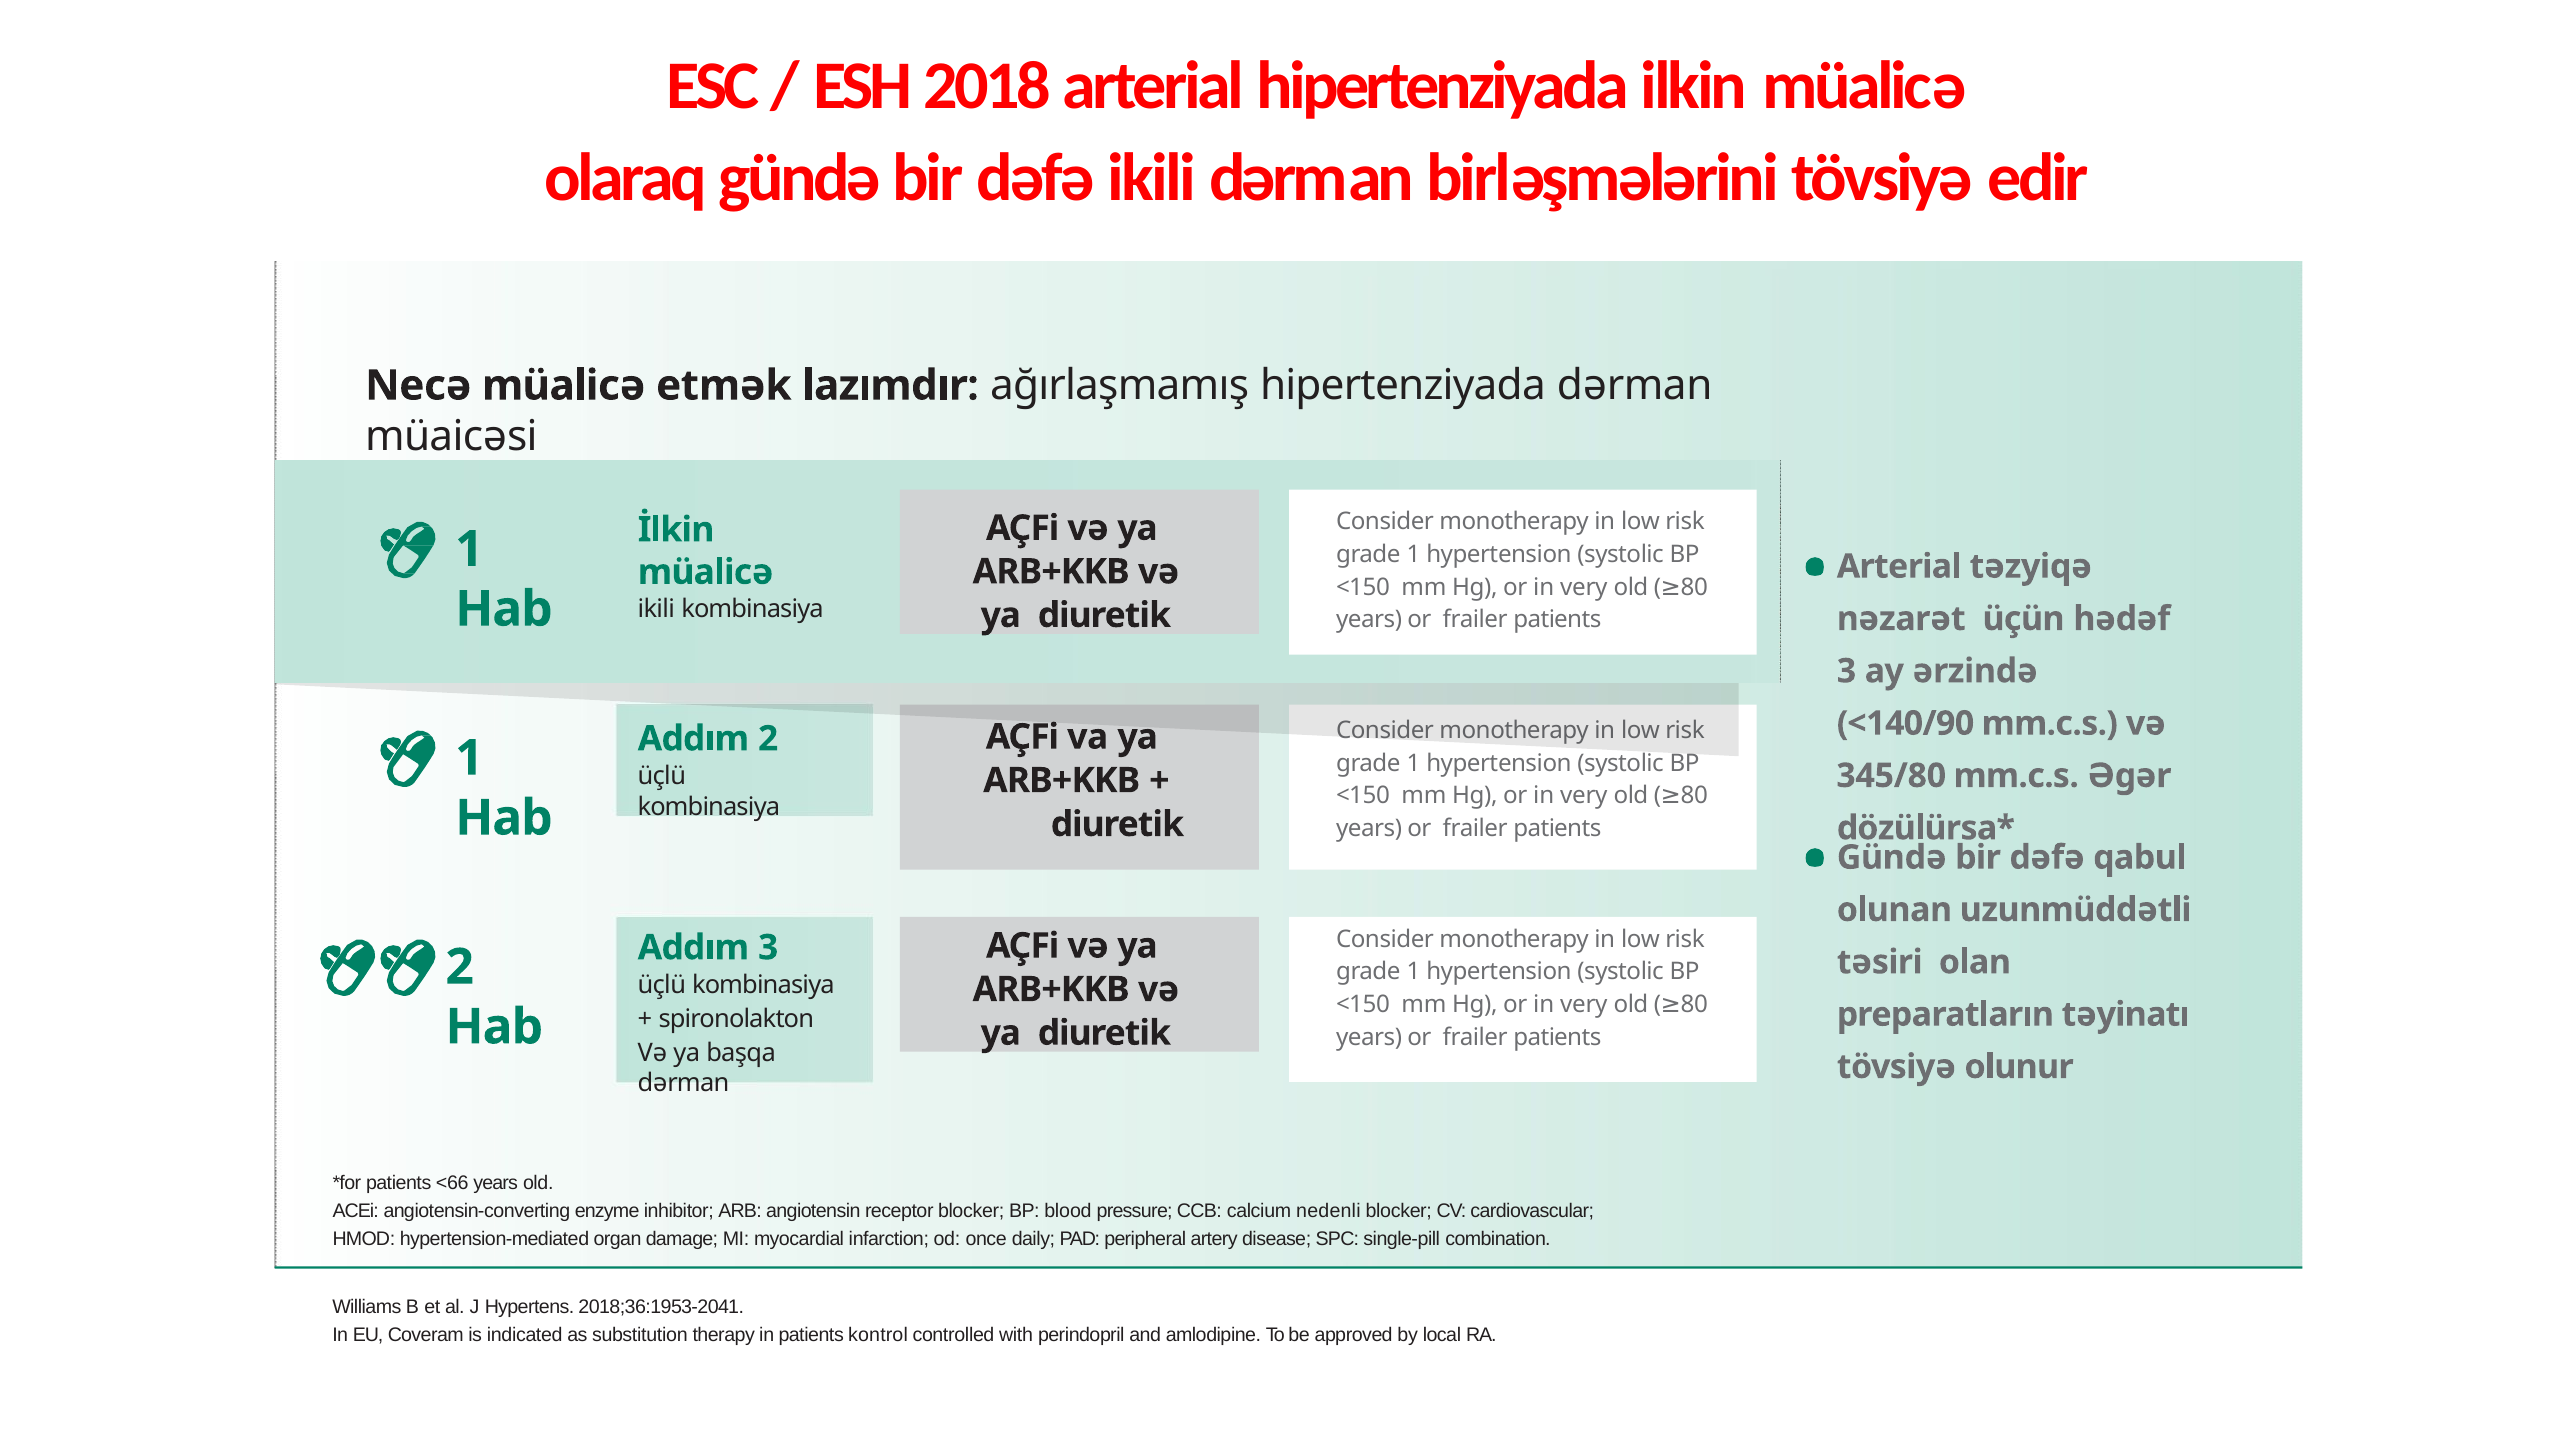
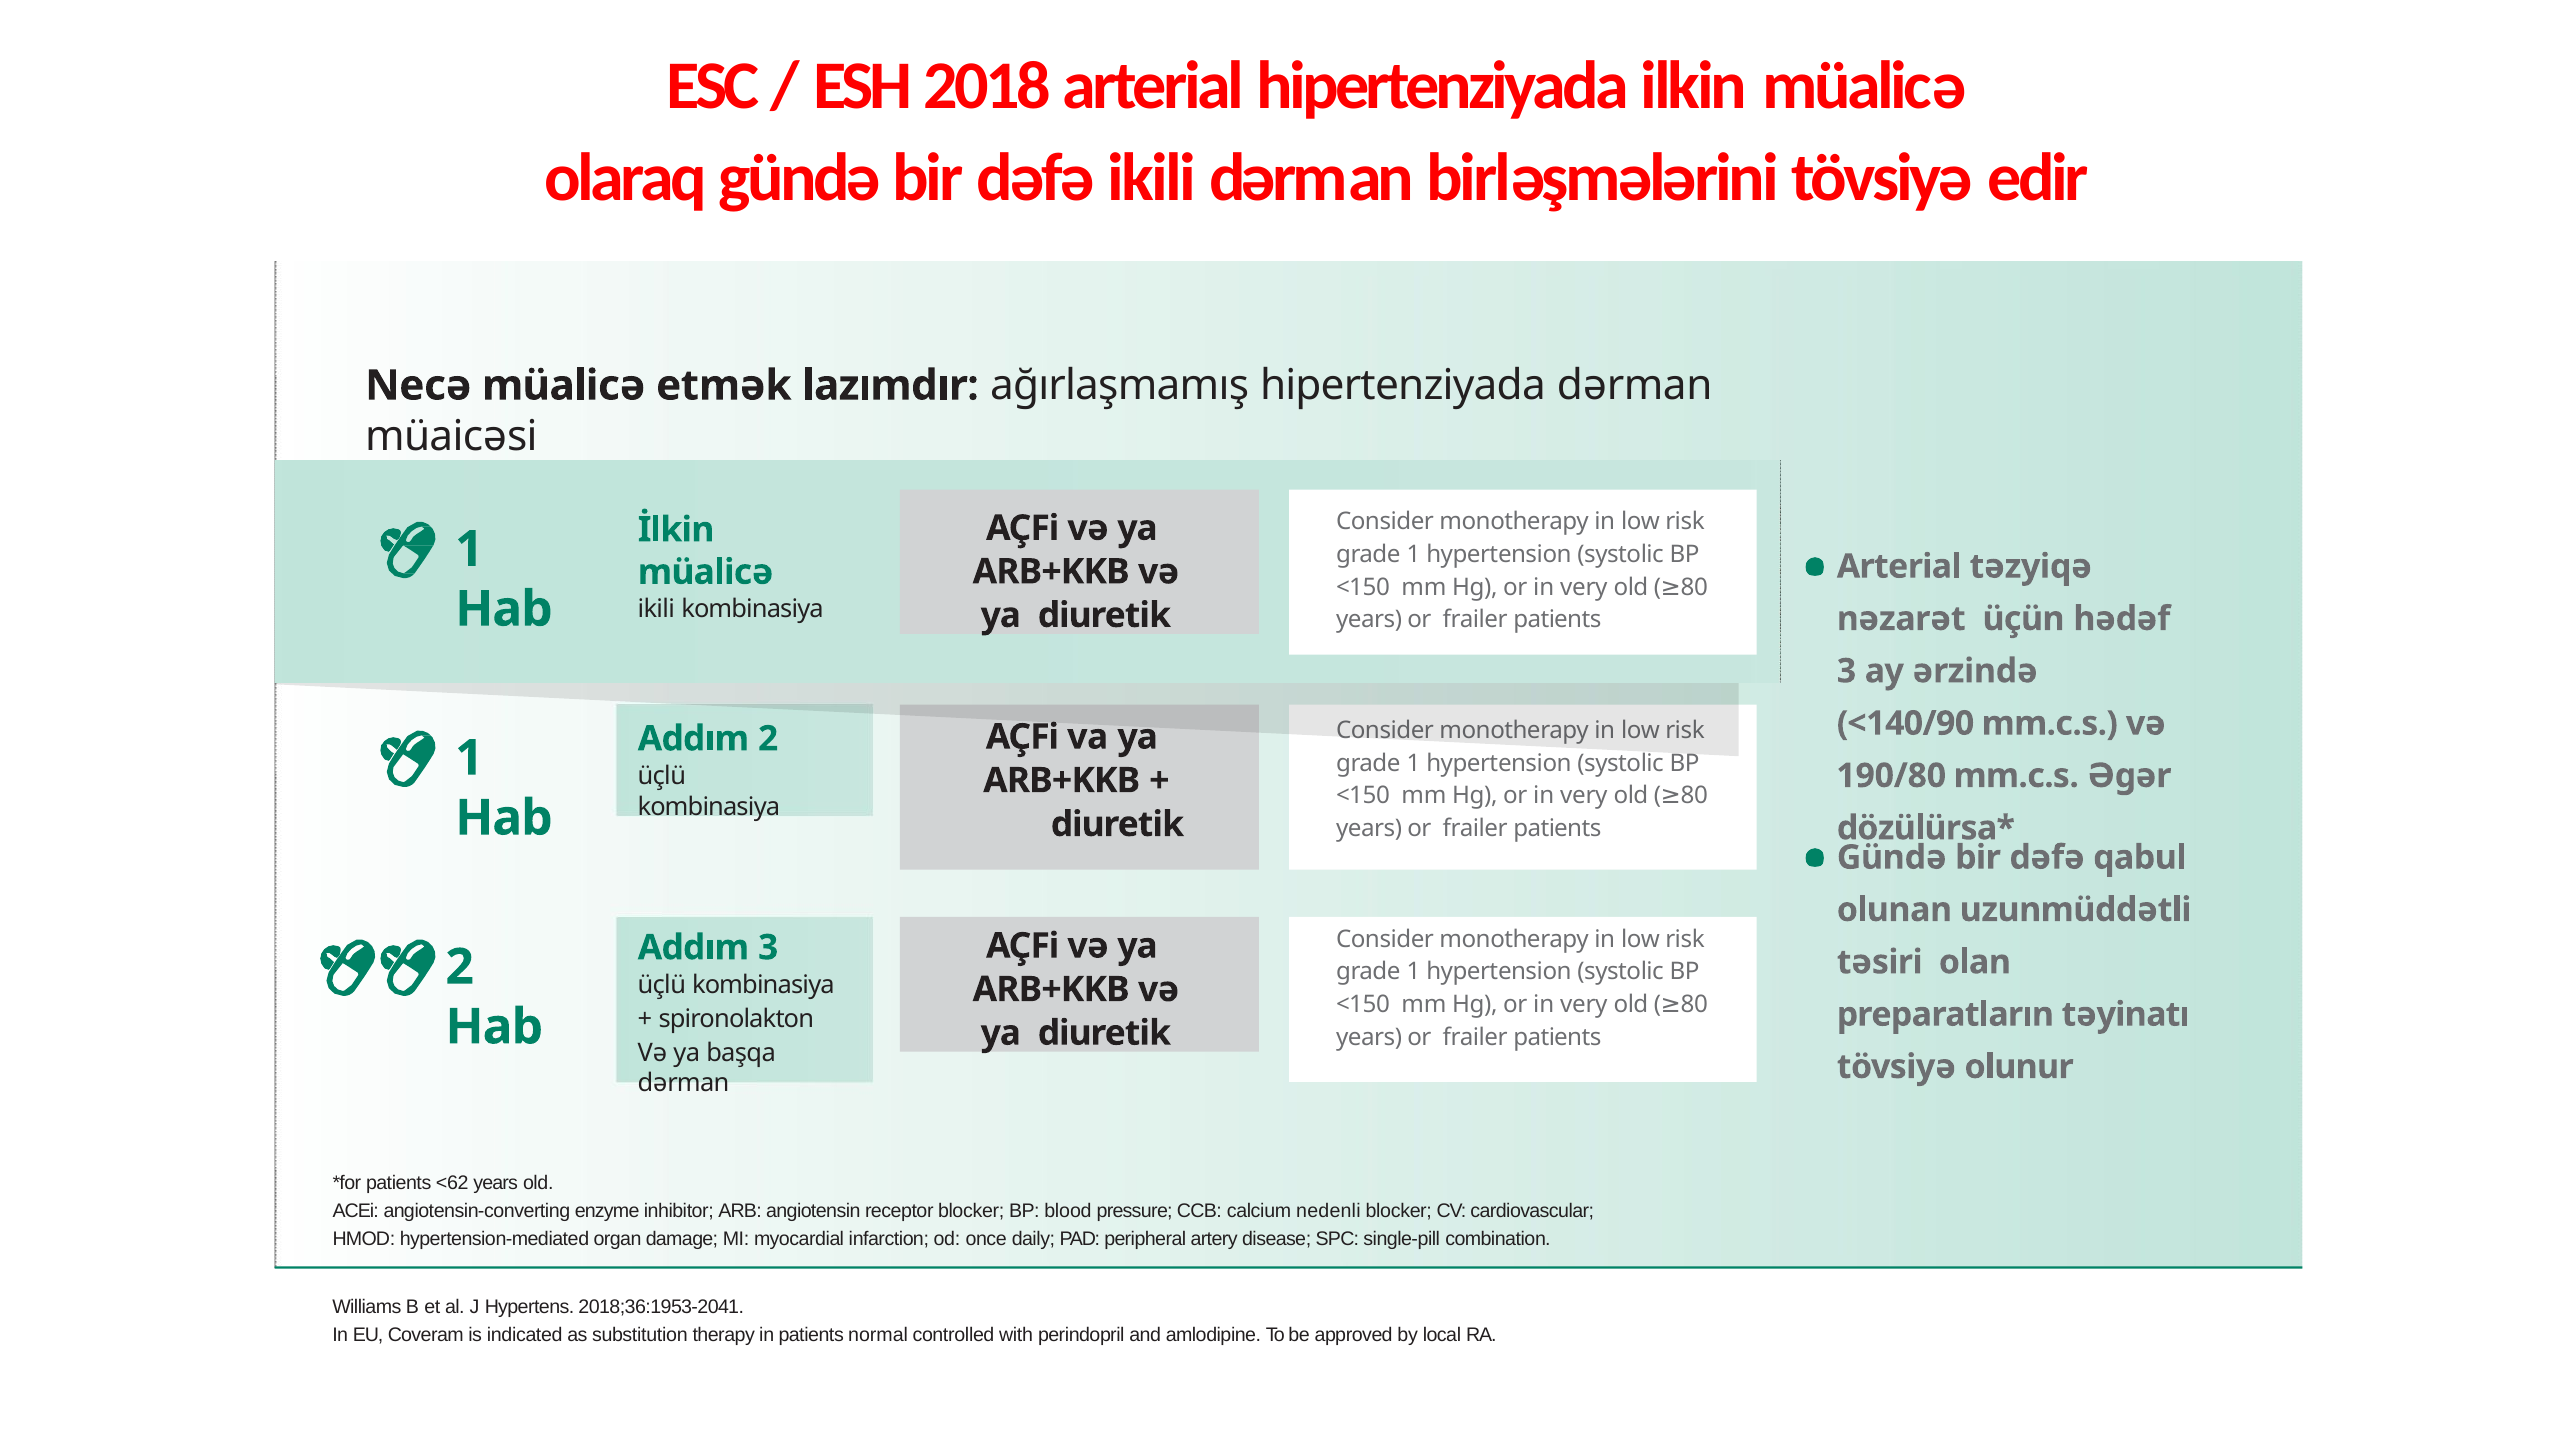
345/80: 345/80 -> 190/80 (1891, 776)
<66: <66 -> <62 (452, 1183)
kontrol: kontrol -> normal (878, 1335)
